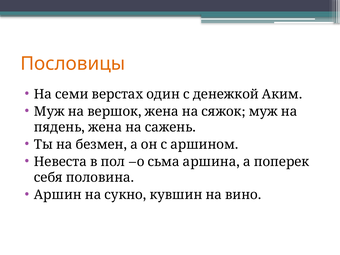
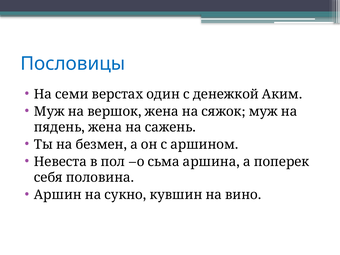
Пословицы colour: orange -> blue (73, 64)
